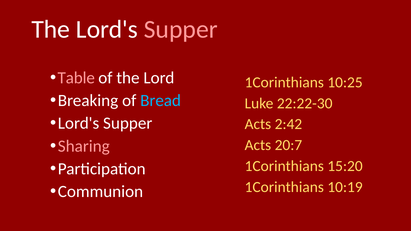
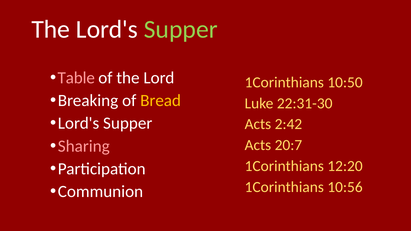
Supper colour: pink -> light green (181, 29)
10:25: 10:25 -> 10:50 (345, 82)
Bread colour: light blue -> yellow (161, 101)
22:22-30: 22:22-30 -> 22:31-30 (305, 103)
15:20: 15:20 -> 12:20 (345, 166)
10:19: 10:19 -> 10:56 (345, 187)
